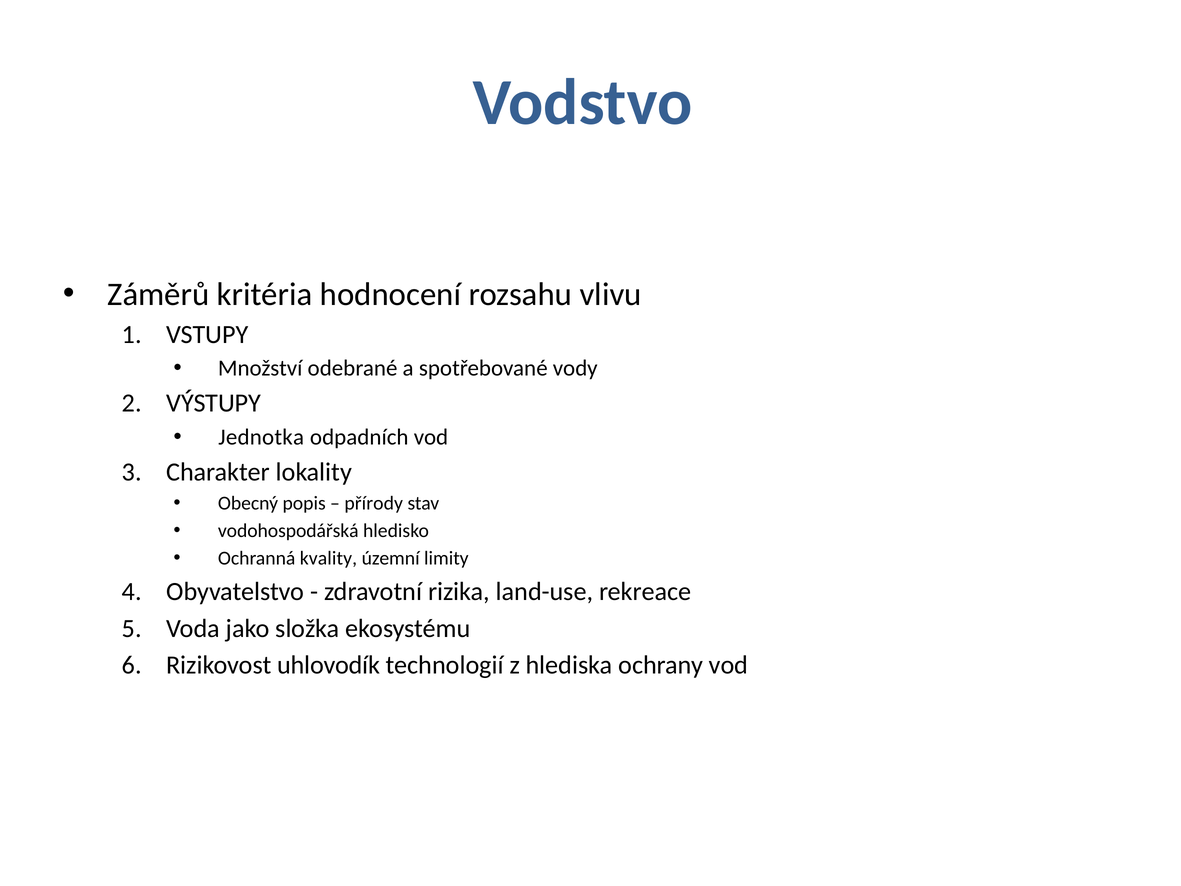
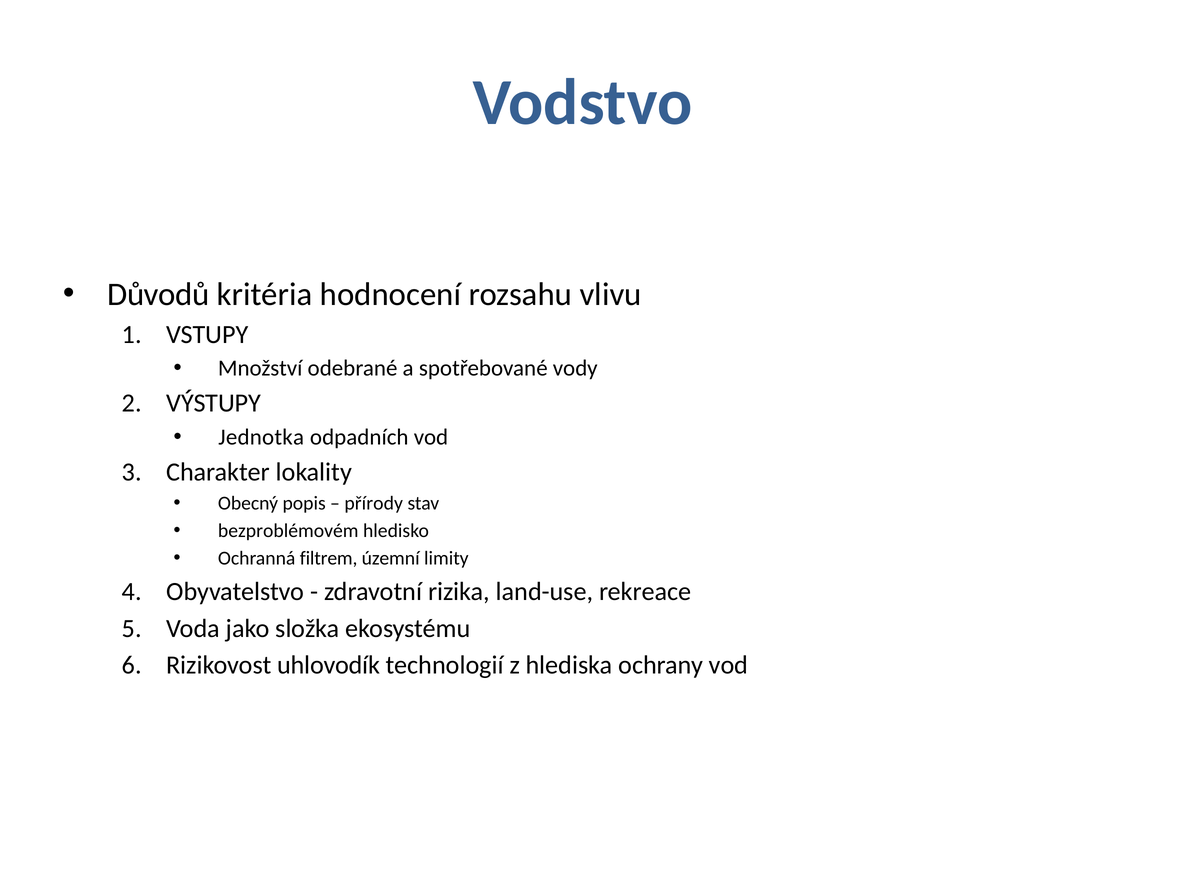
Záměrů: Záměrů -> Důvodů (158, 294)
vodohospodářská: vodohospodářská -> bezproblémovém (288, 531)
kvality: kvality -> filtrem (329, 558)
